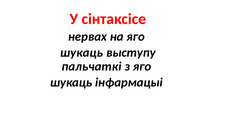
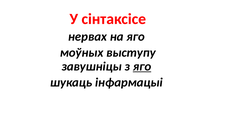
шукаць: шукаць -> моўных (82, 53)
пальчаткі: пальчаткі -> завушніцы (92, 66)
яго underline: none -> present (142, 66)
